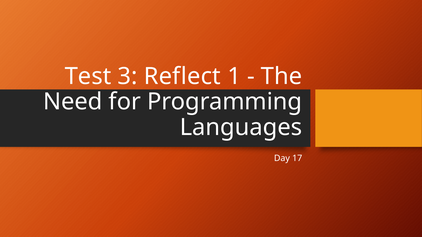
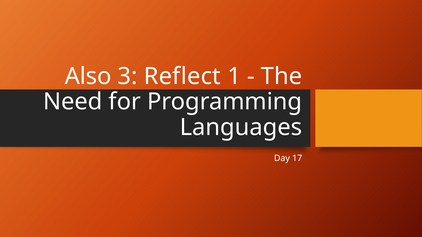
Test: Test -> Also (88, 76)
